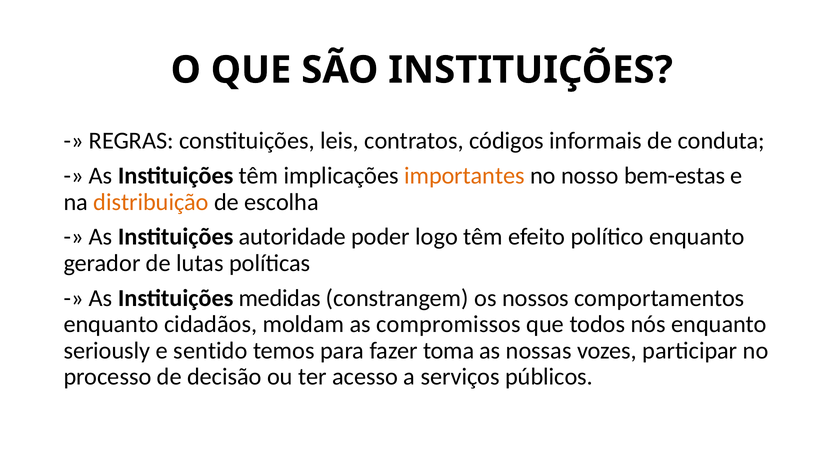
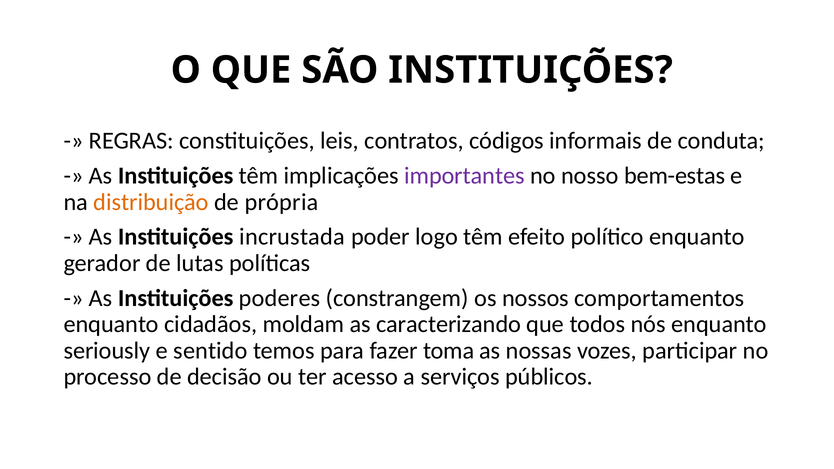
importantes colour: orange -> purple (464, 176)
escolha: escolha -> própria (282, 202)
autoridade: autoridade -> incrustada (292, 237)
medidas: medidas -> poderes (280, 298)
compromissos: compromissos -> caracterizando (449, 324)
